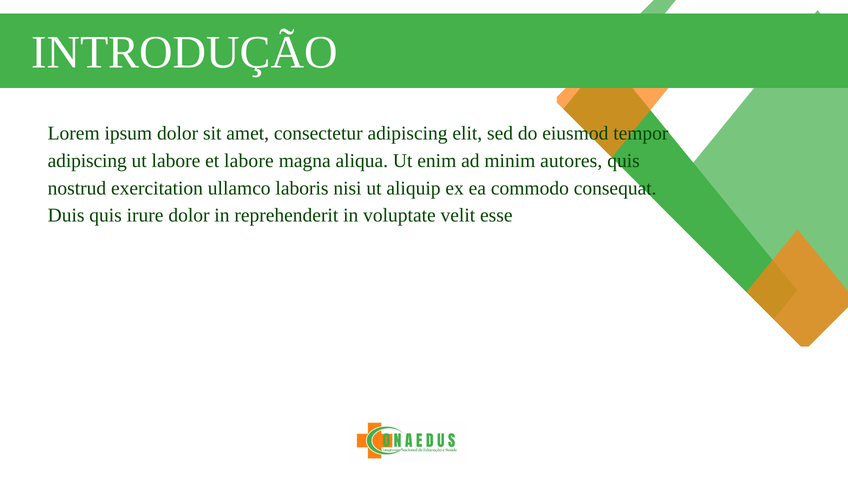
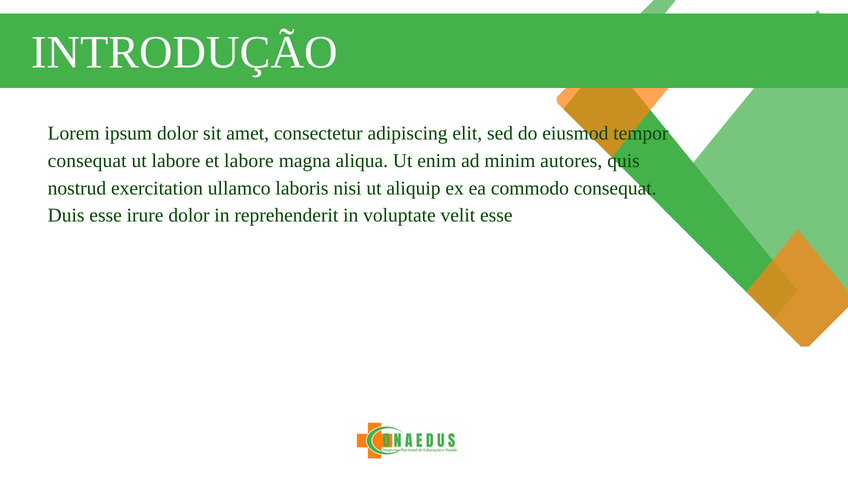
adipiscing: adipiscing -> consequat (87, 161)
Duis quis: quis -> esse (106, 215)
